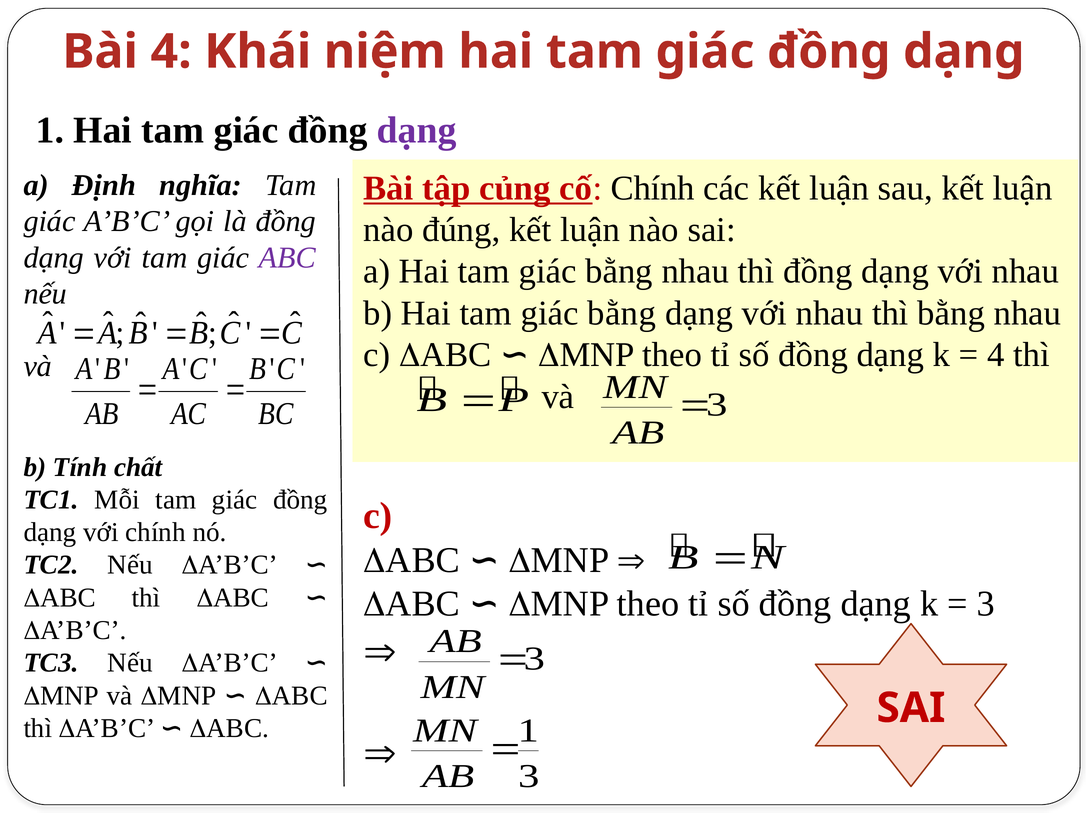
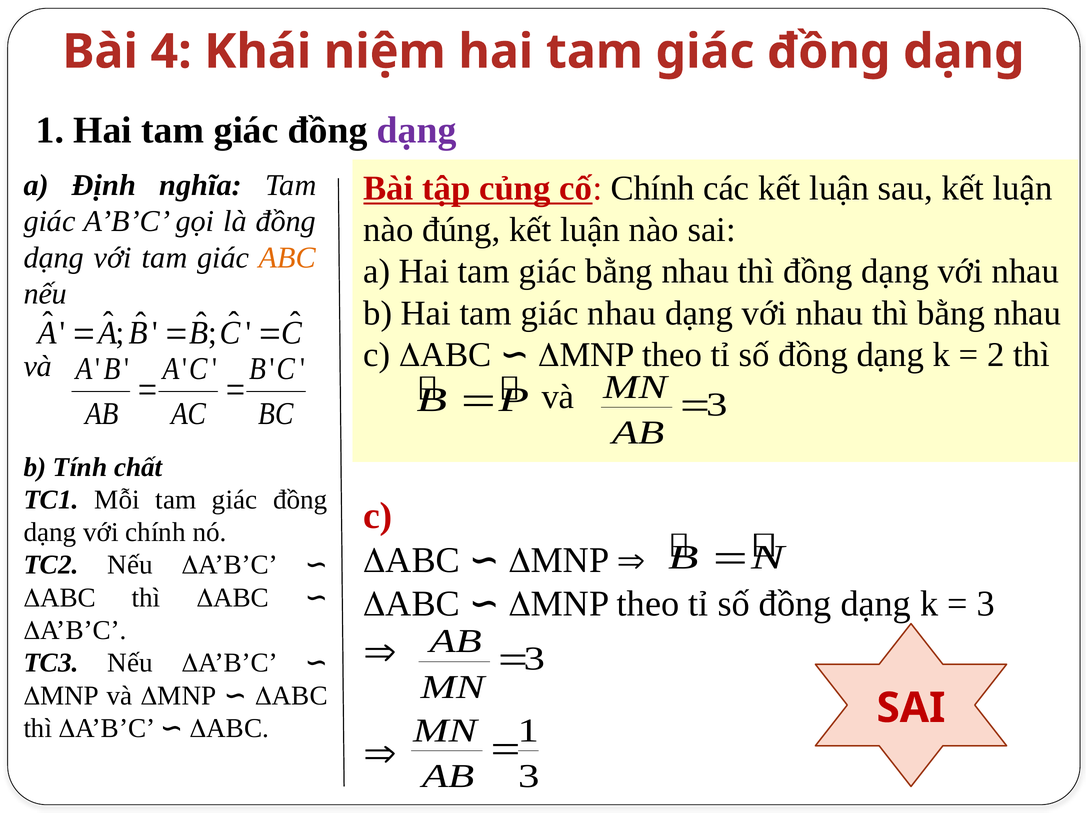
ABC colour: purple -> orange (287, 258)
bằng: bằng -> nhau (622, 313)
4: 4 -> 2 (996, 355)
